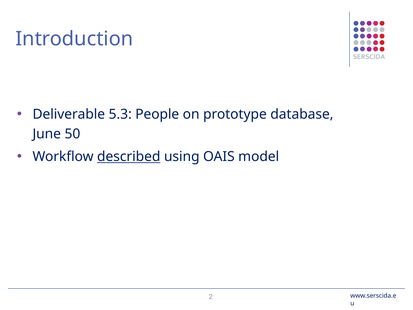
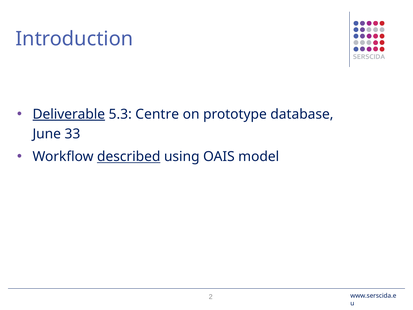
Deliverable underline: none -> present (69, 114)
People: People -> Centre (157, 114)
50: 50 -> 33 (72, 134)
